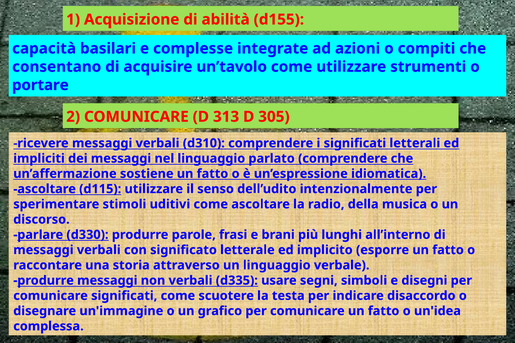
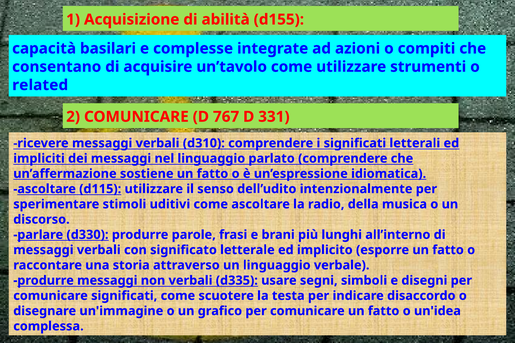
portare: portare -> related (40, 85)
313: 313 -> 767 (226, 117)
305: 305 -> 331 (274, 117)
